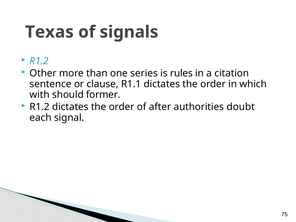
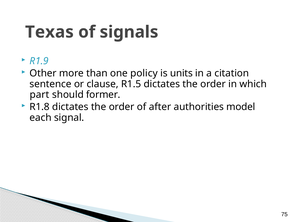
R1.2: R1.2 -> R1.9 (39, 61)
series: series -> policy (144, 73)
rules: rules -> units (181, 73)
R1.1: R1.1 -> R1.5 (131, 84)
with: with -> part (40, 95)
R1.2: R1.2 -> R1.8 (40, 107)
doubt: doubt -> model (241, 107)
